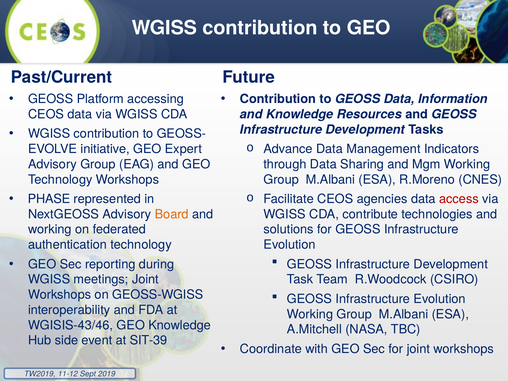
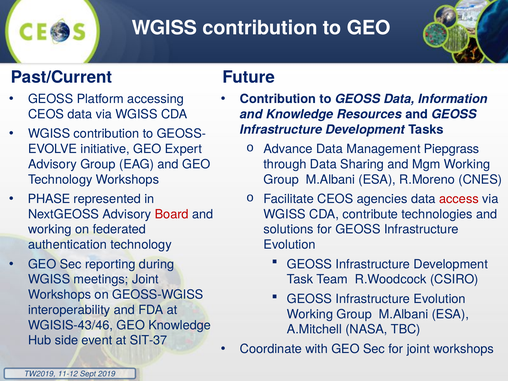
Indicators: Indicators -> Piepgrass (452, 149)
Board colour: orange -> red (172, 214)
SIT-39: SIT-39 -> SIT-37 (148, 340)
